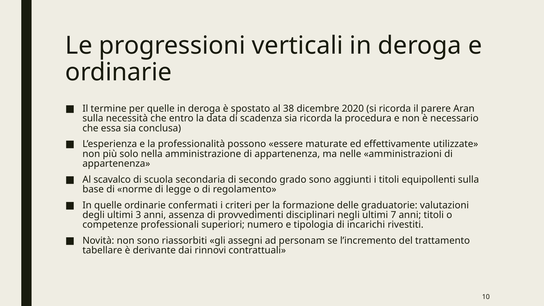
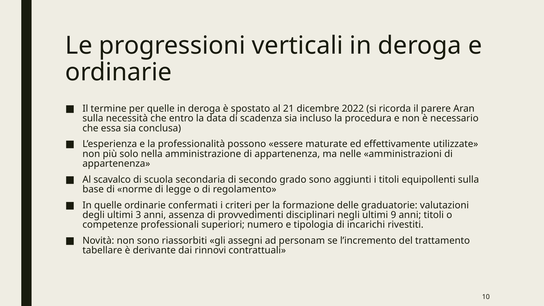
38: 38 -> 21 (289, 109)
2020: 2020 -> 2022 (353, 109)
sia ricorda: ricorda -> incluso (316, 118)
7: 7 -> 9 (393, 215)
